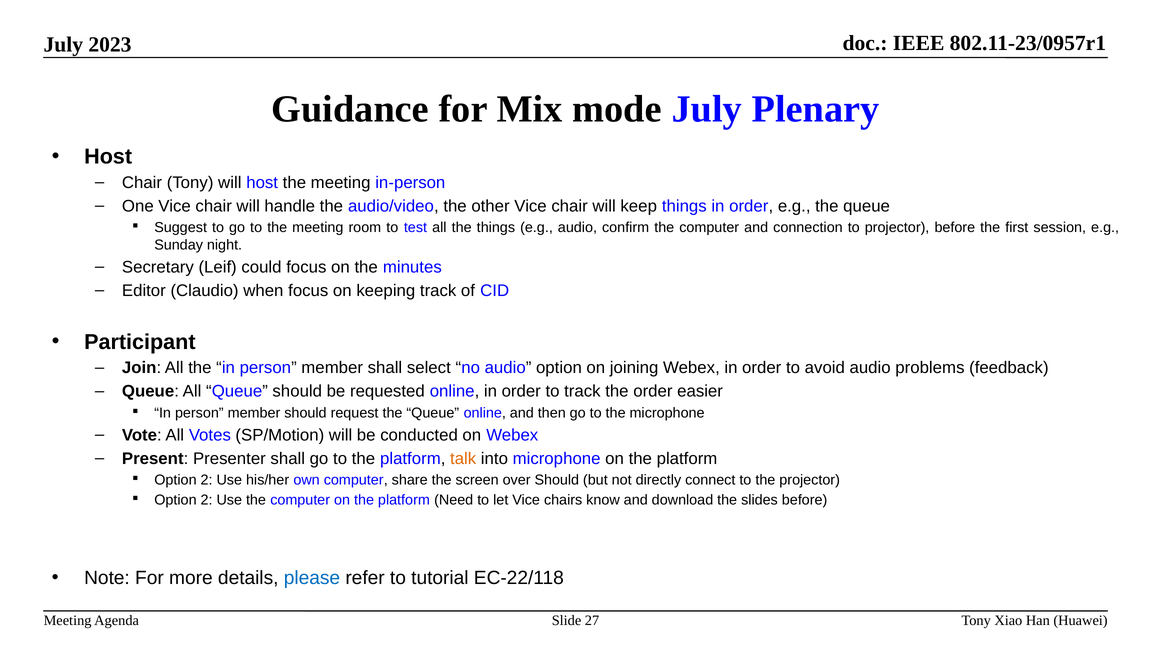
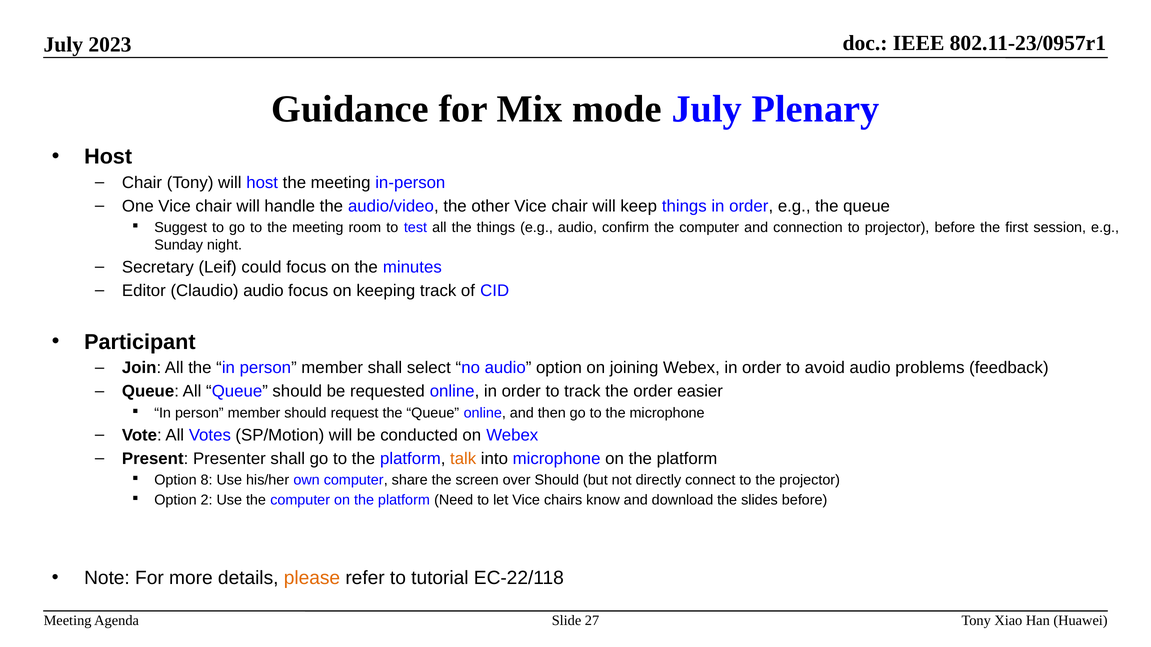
Claudio when: when -> audio (263, 291)
2: 2 -> 8 (207, 480)
please colour: blue -> orange (312, 578)
